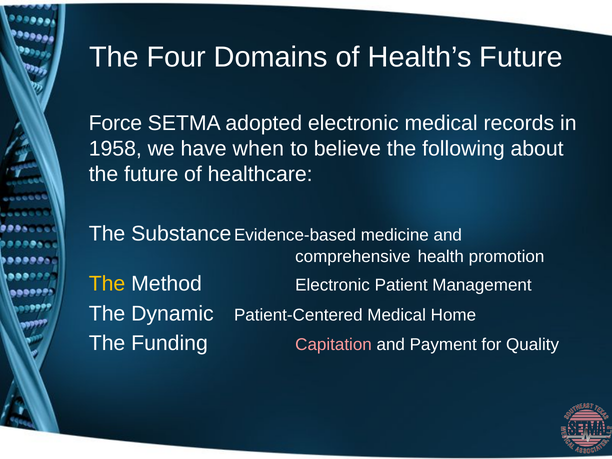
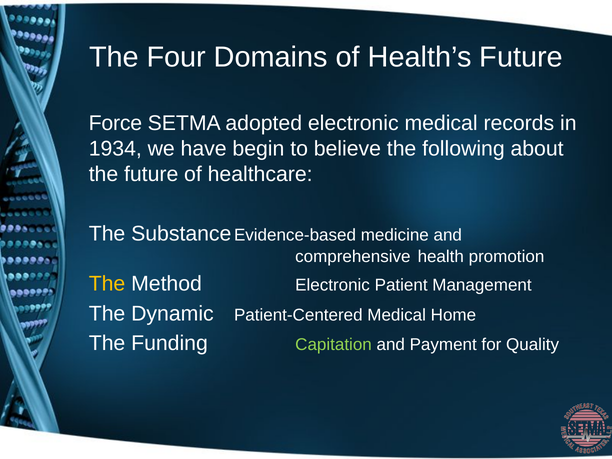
1958: 1958 -> 1934 (115, 149)
when: when -> begin (258, 149)
Capitation colour: pink -> light green (334, 345)
